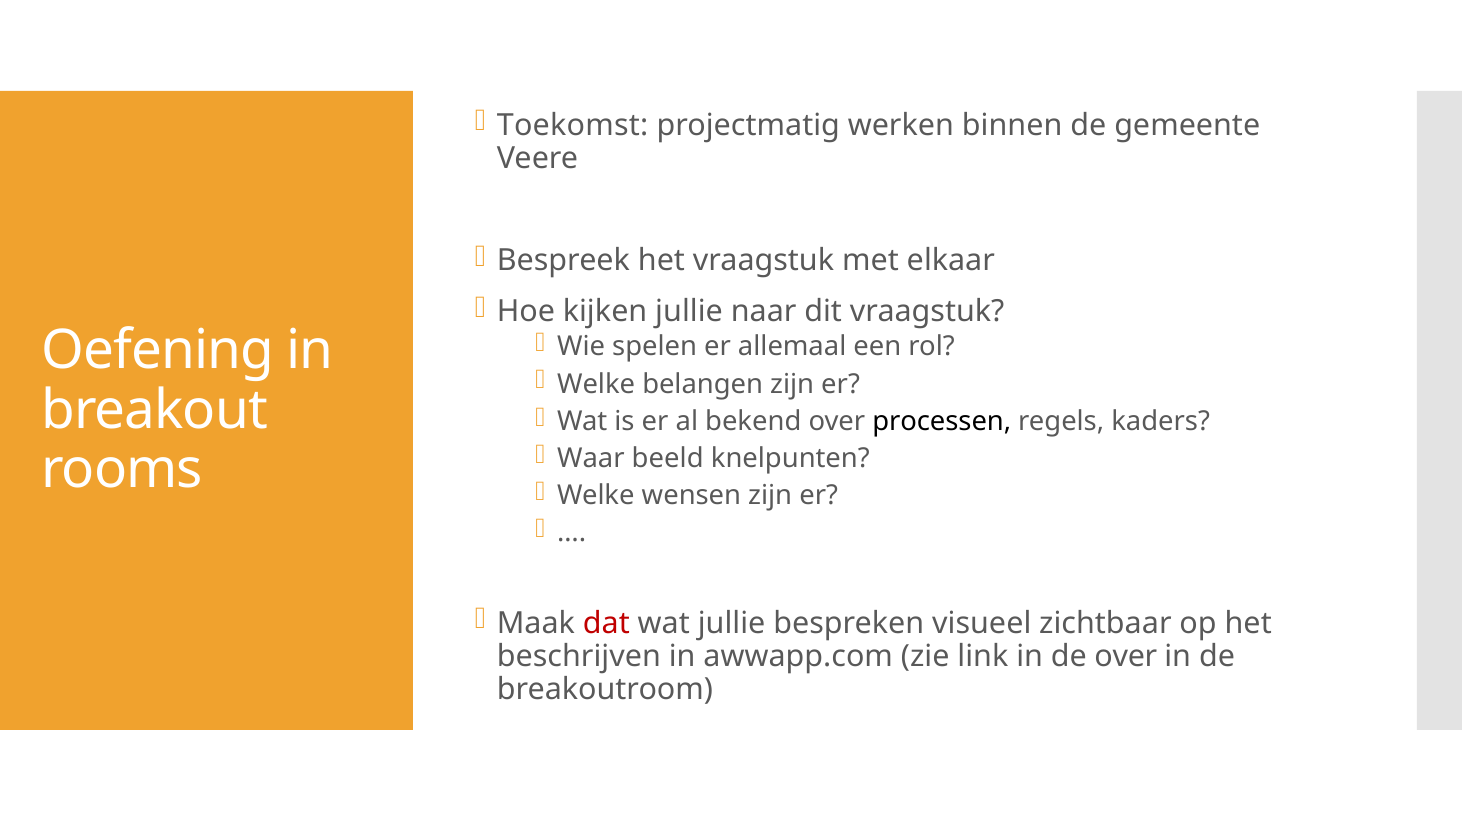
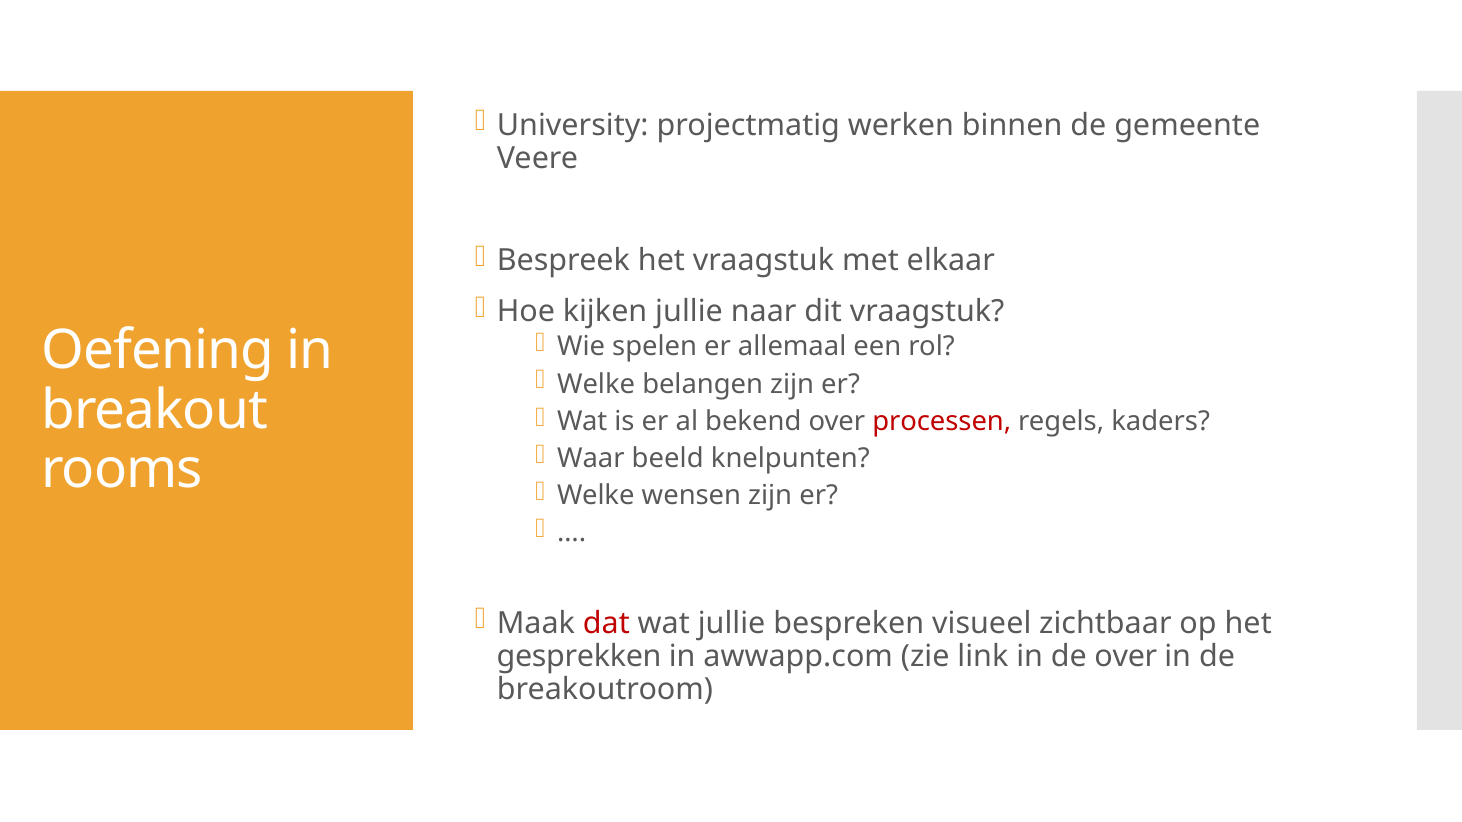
Toekomst: Toekomst -> University (573, 125)
processen colour: black -> red (942, 421)
beschrijven: beschrijven -> gesprekken (579, 656)
